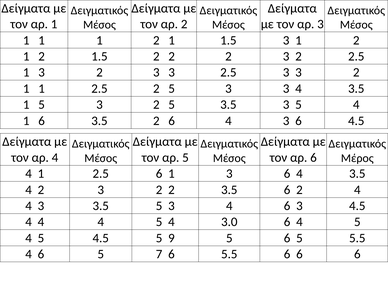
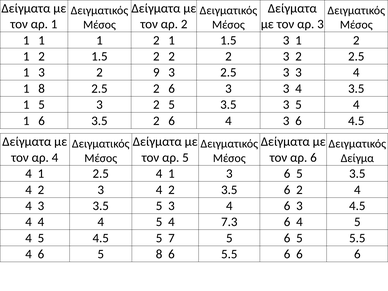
3 2 3: 3 -> 9 (156, 72)
2.5 3 3 2: 2 -> 4 (356, 72)
1: 1 -> 8 (42, 89)
2.5 2 5: 5 -> 6 (172, 89)
Μέρος: Μέρος -> Δείγμα (357, 158)
2.5 6: 6 -> 4 (159, 174)
3 6 4: 4 -> 5 (299, 174)
4 2 3 2: 2 -> 4 (159, 190)
3.0: 3.0 -> 7.3 (229, 222)
9: 9 -> 7 (171, 238)
5 7: 7 -> 8 (159, 254)
